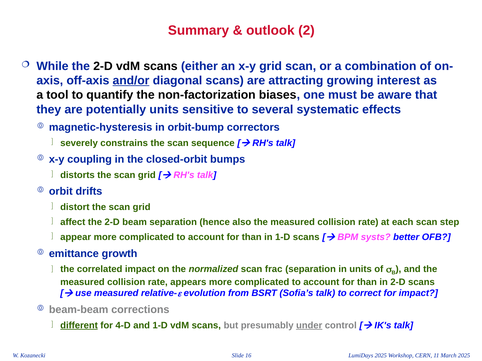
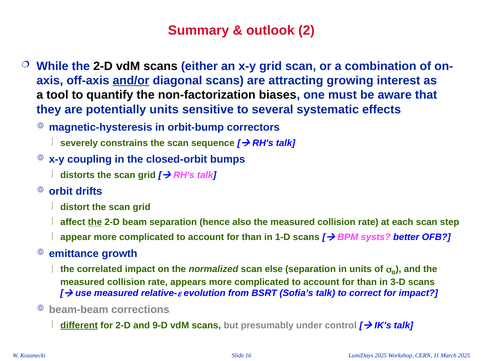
the underline: none -> present (95, 222)
frac: frac -> else (274, 270)
in 2-D: 2-D -> 3-D (398, 282)
for 4-D: 4-D -> 2-D (123, 326)
and 1-D: 1-D -> 9-D (160, 326)
under underline: present -> none (309, 326)
